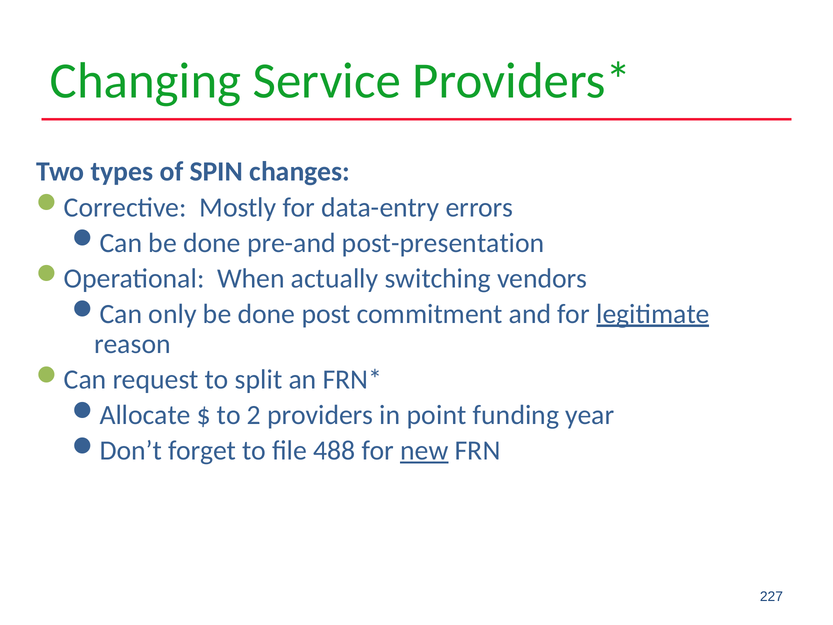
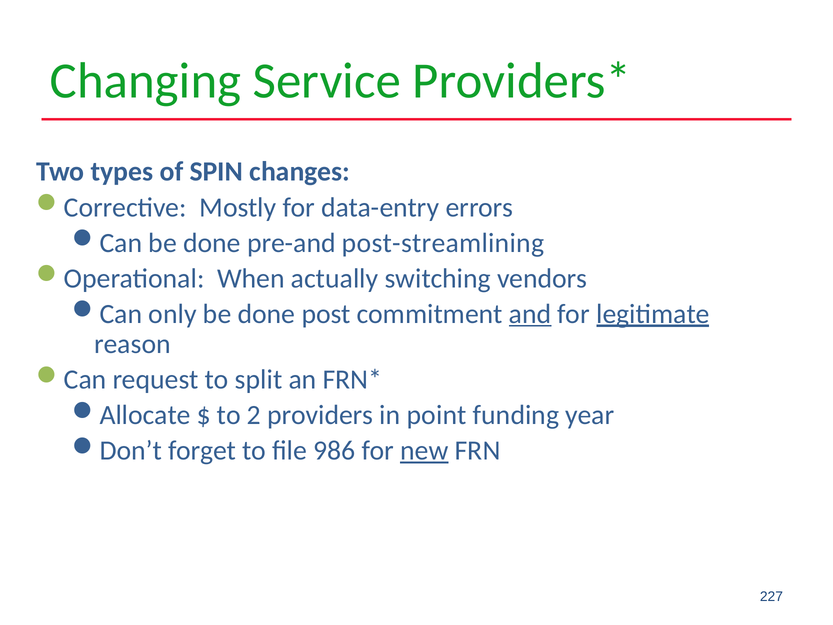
post-presentation: post-presentation -> post-streamlining (443, 243)
and underline: none -> present (530, 314)
488: 488 -> 986 (334, 450)
